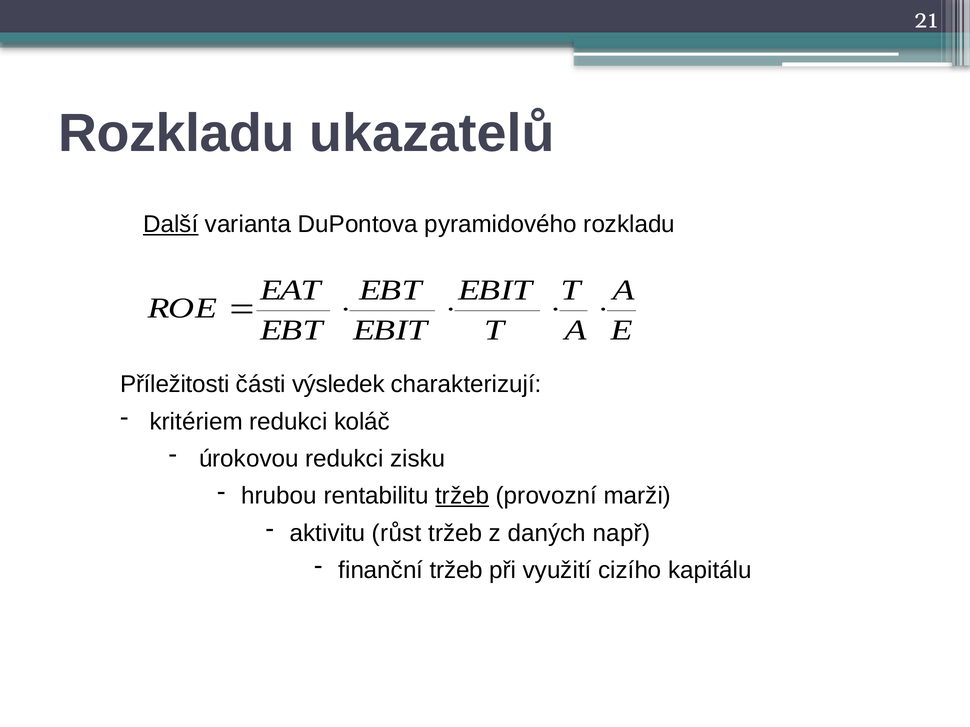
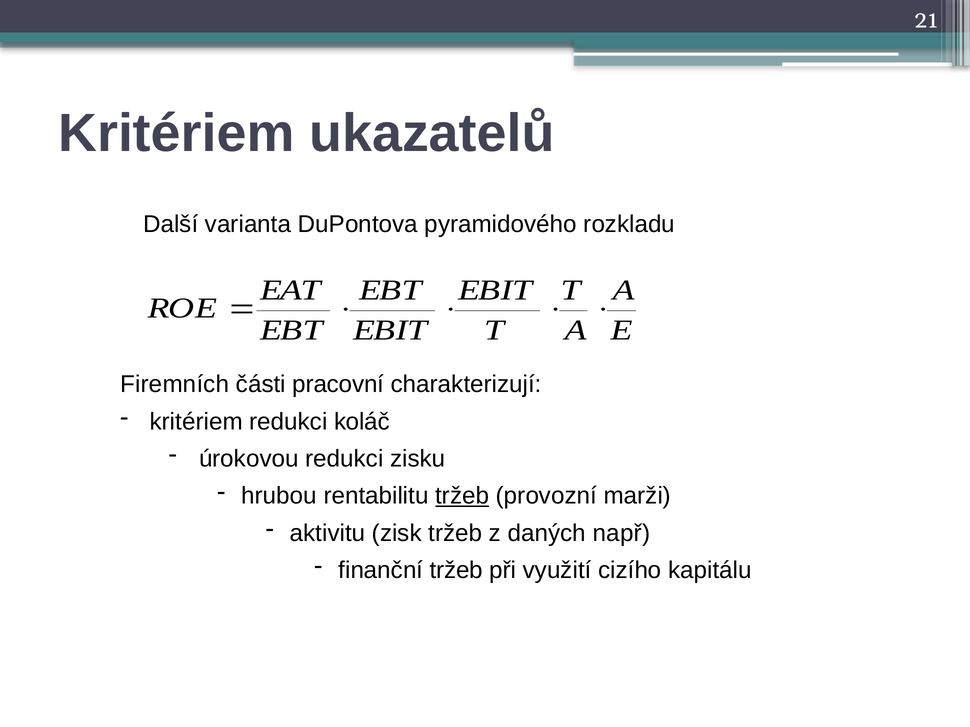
Rozkladu: Rozkladu -> Kritériem (176, 134)
Další underline: present -> none (171, 224)
Příležitosti: Příležitosti -> Firemních (175, 385)
výsledek: výsledek -> pracovní (338, 385)
růst: růst -> zisk (397, 534)
